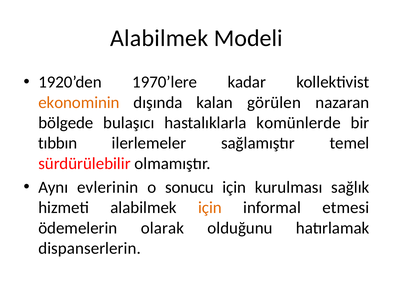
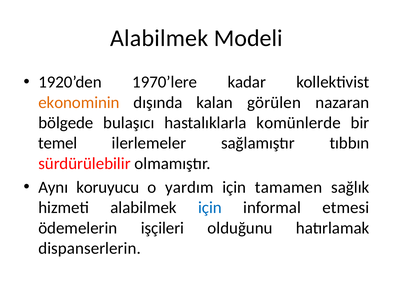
tıbbın: tıbbın -> temel (58, 143)
temel: temel -> tıbbın (349, 143)
evlerinin: evlerinin -> koruyucu (108, 187)
sonucu: sonucu -> yardım (189, 187)
kurulması: kurulması -> tamamen (289, 187)
için colour: orange -> blue (210, 207)
olarak: olarak -> işçileri (162, 228)
